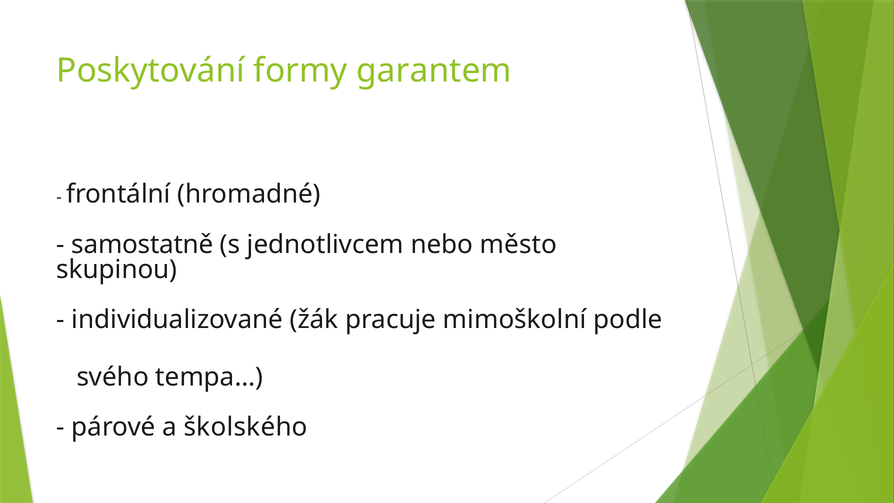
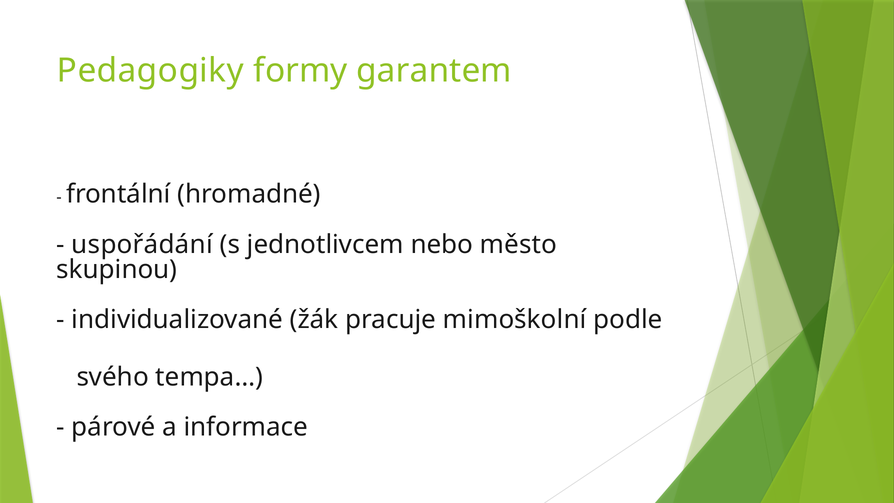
Poskytování: Poskytování -> Pedagogiky (150, 71)
samostatně: samostatně -> uspořádání (142, 244)
školského: školského -> informace (246, 427)
